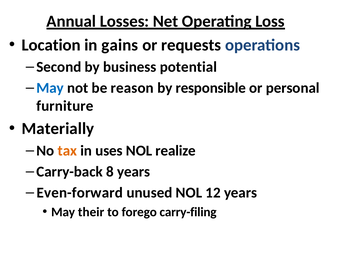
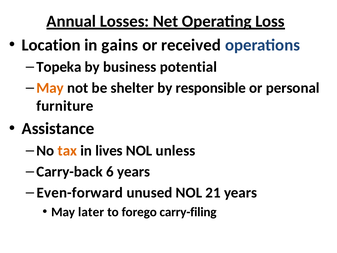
requests: requests -> received (191, 45)
Second: Second -> Topeka (59, 67)
May colour: blue -> orange (50, 88)
reason: reason -> shelter (132, 88)
Materially: Materially -> Assistance (58, 129)
uses: uses -> lives (109, 150)
realize: realize -> unless (175, 150)
8: 8 -> 6 (110, 171)
12: 12 -> 21 (213, 192)
their: their -> later (91, 212)
